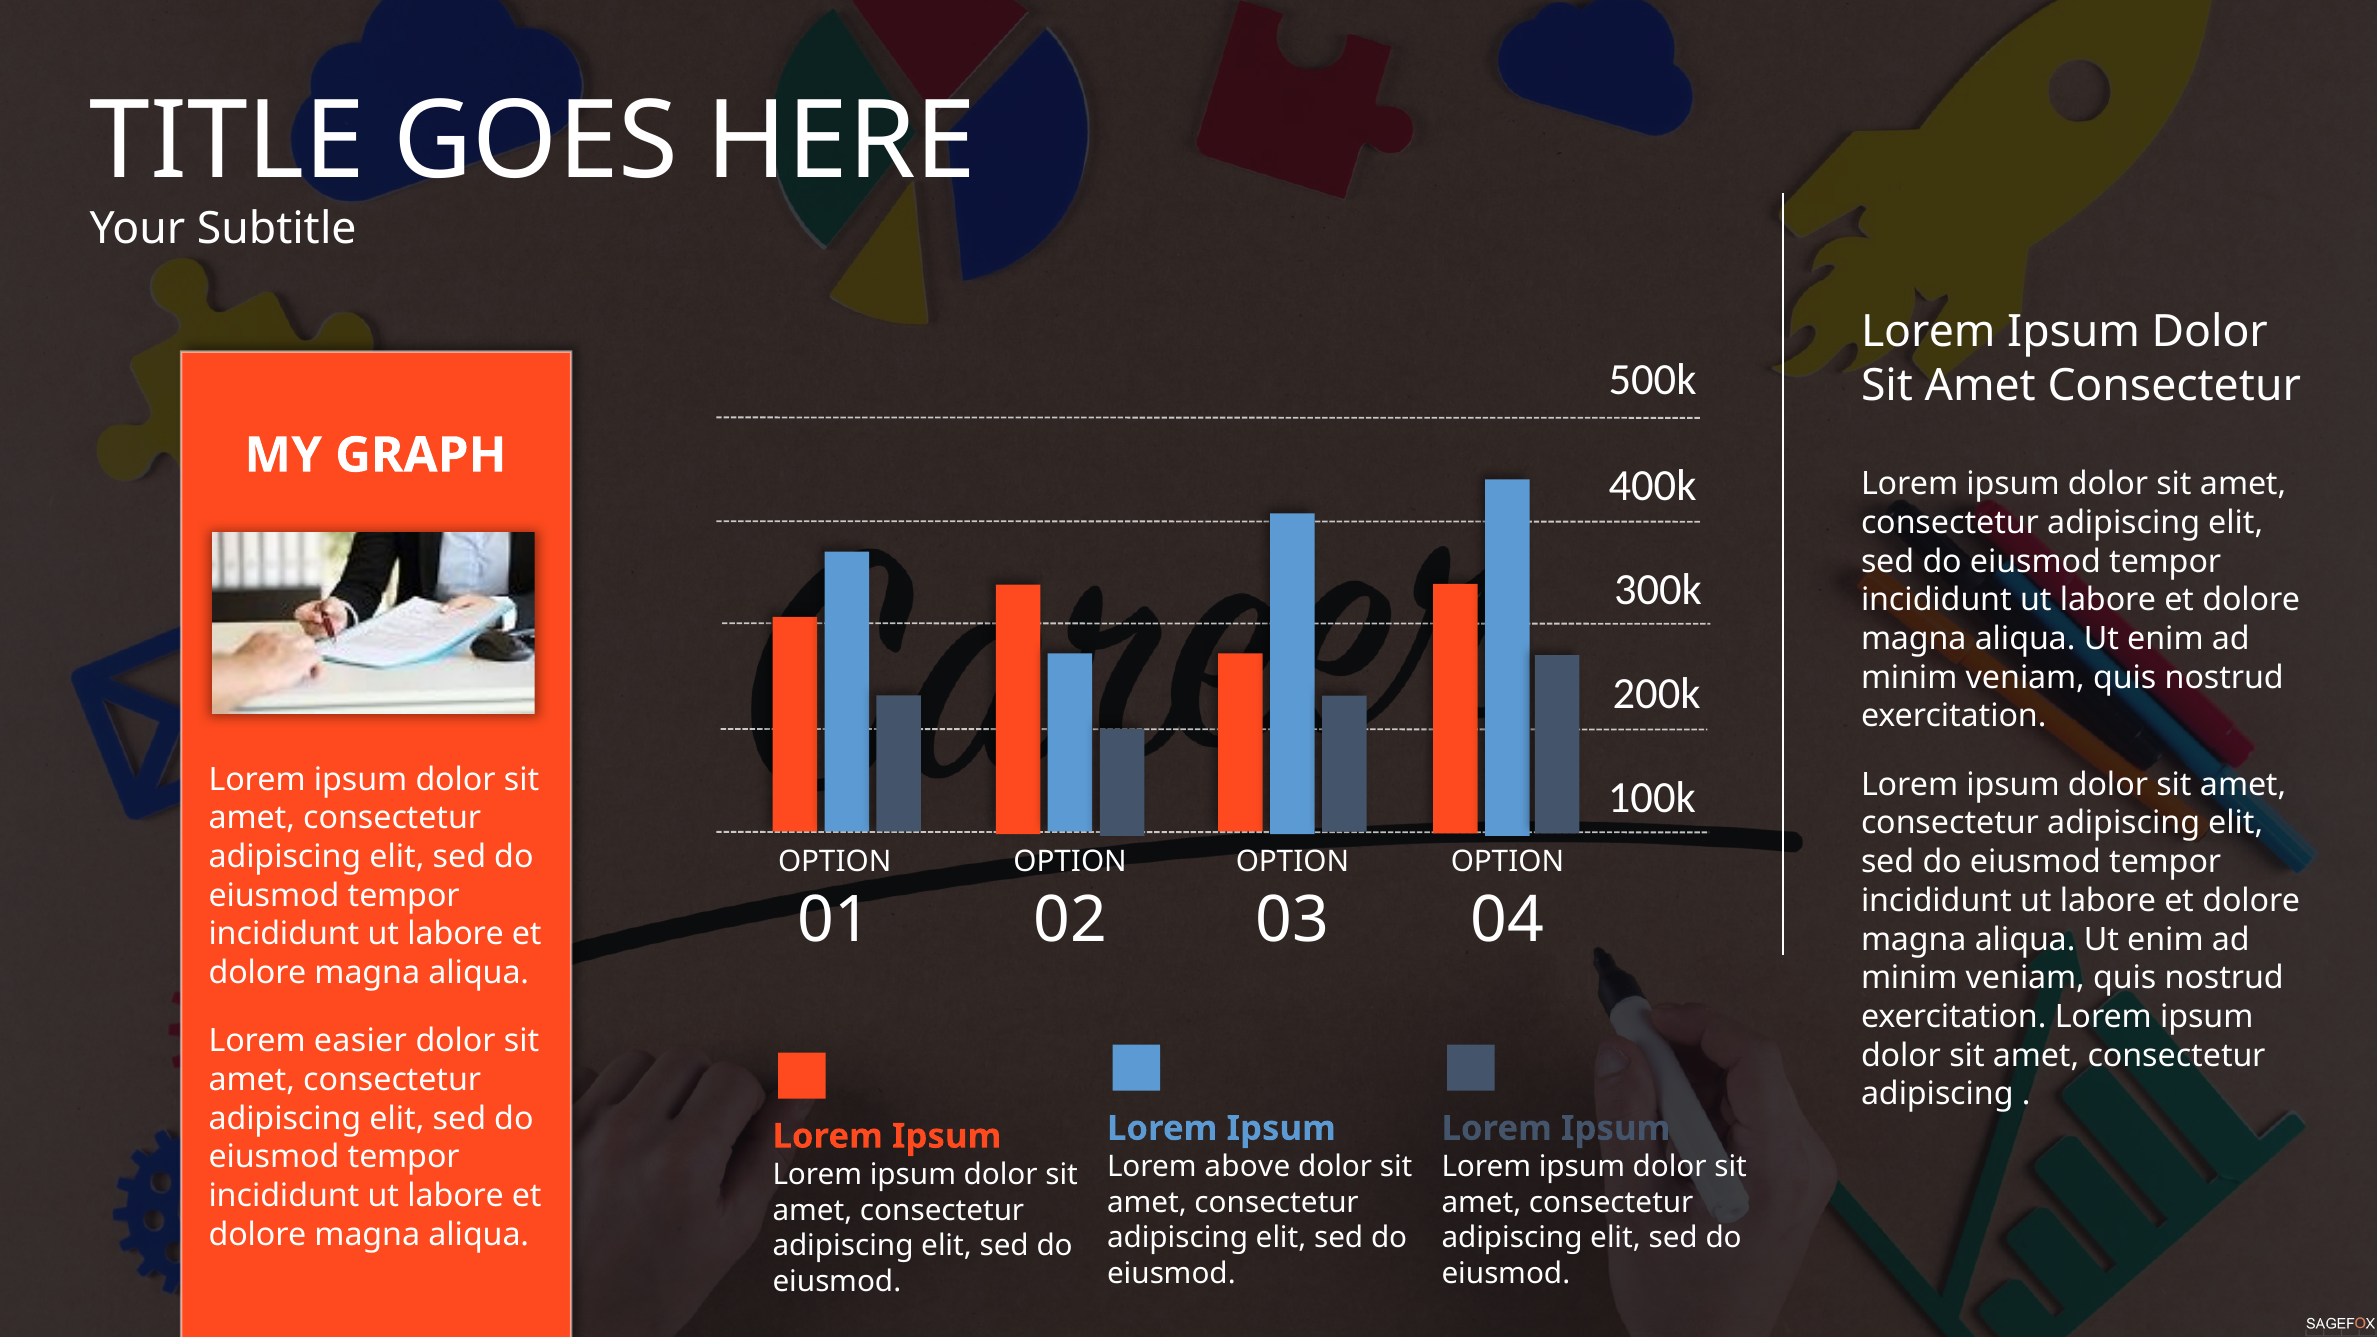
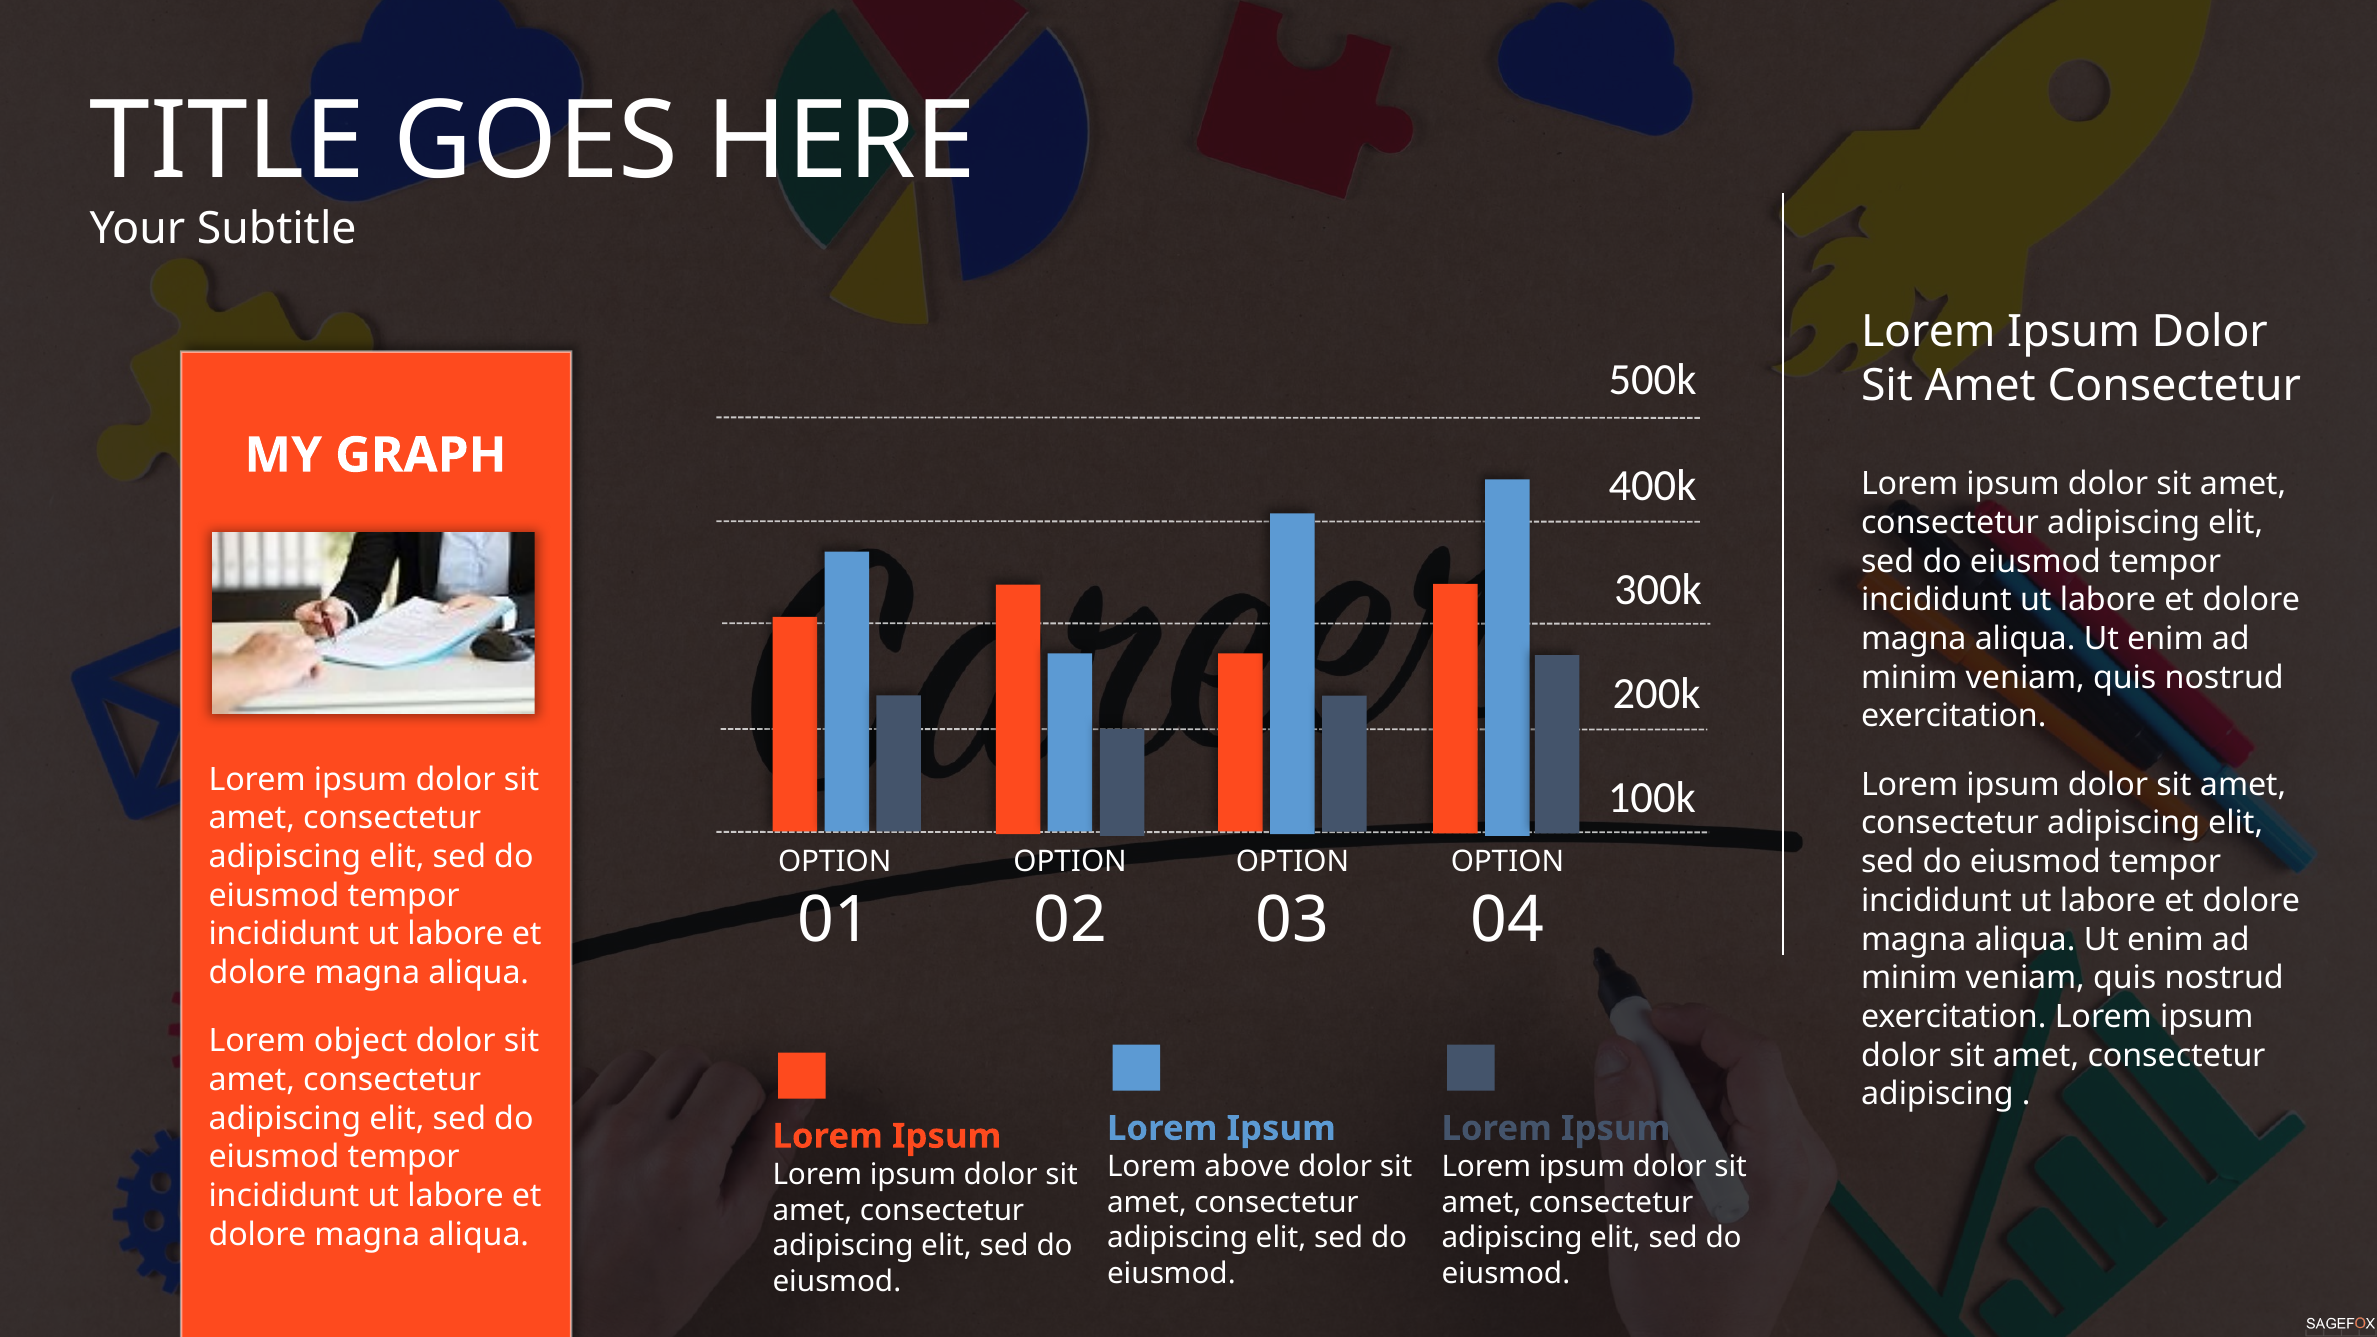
easier: easier -> object (361, 1041)
